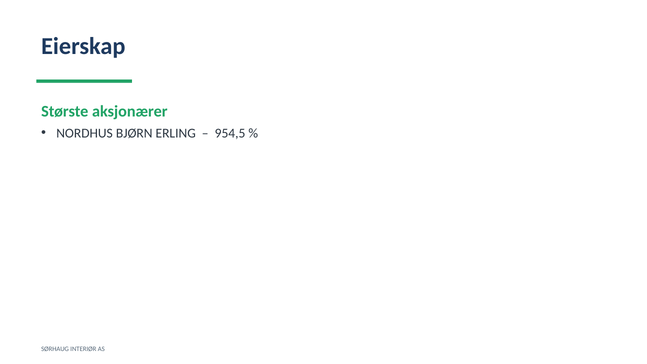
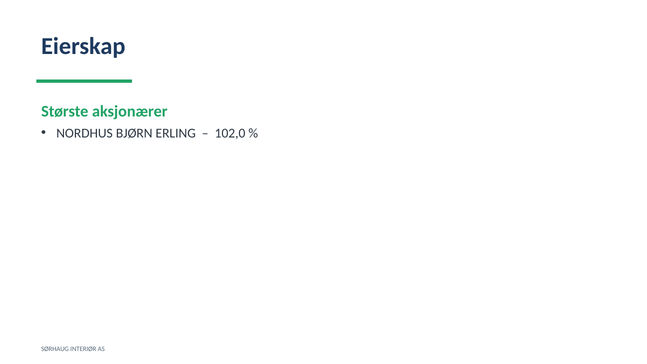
954,5: 954,5 -> 102,0 (230, 133)
